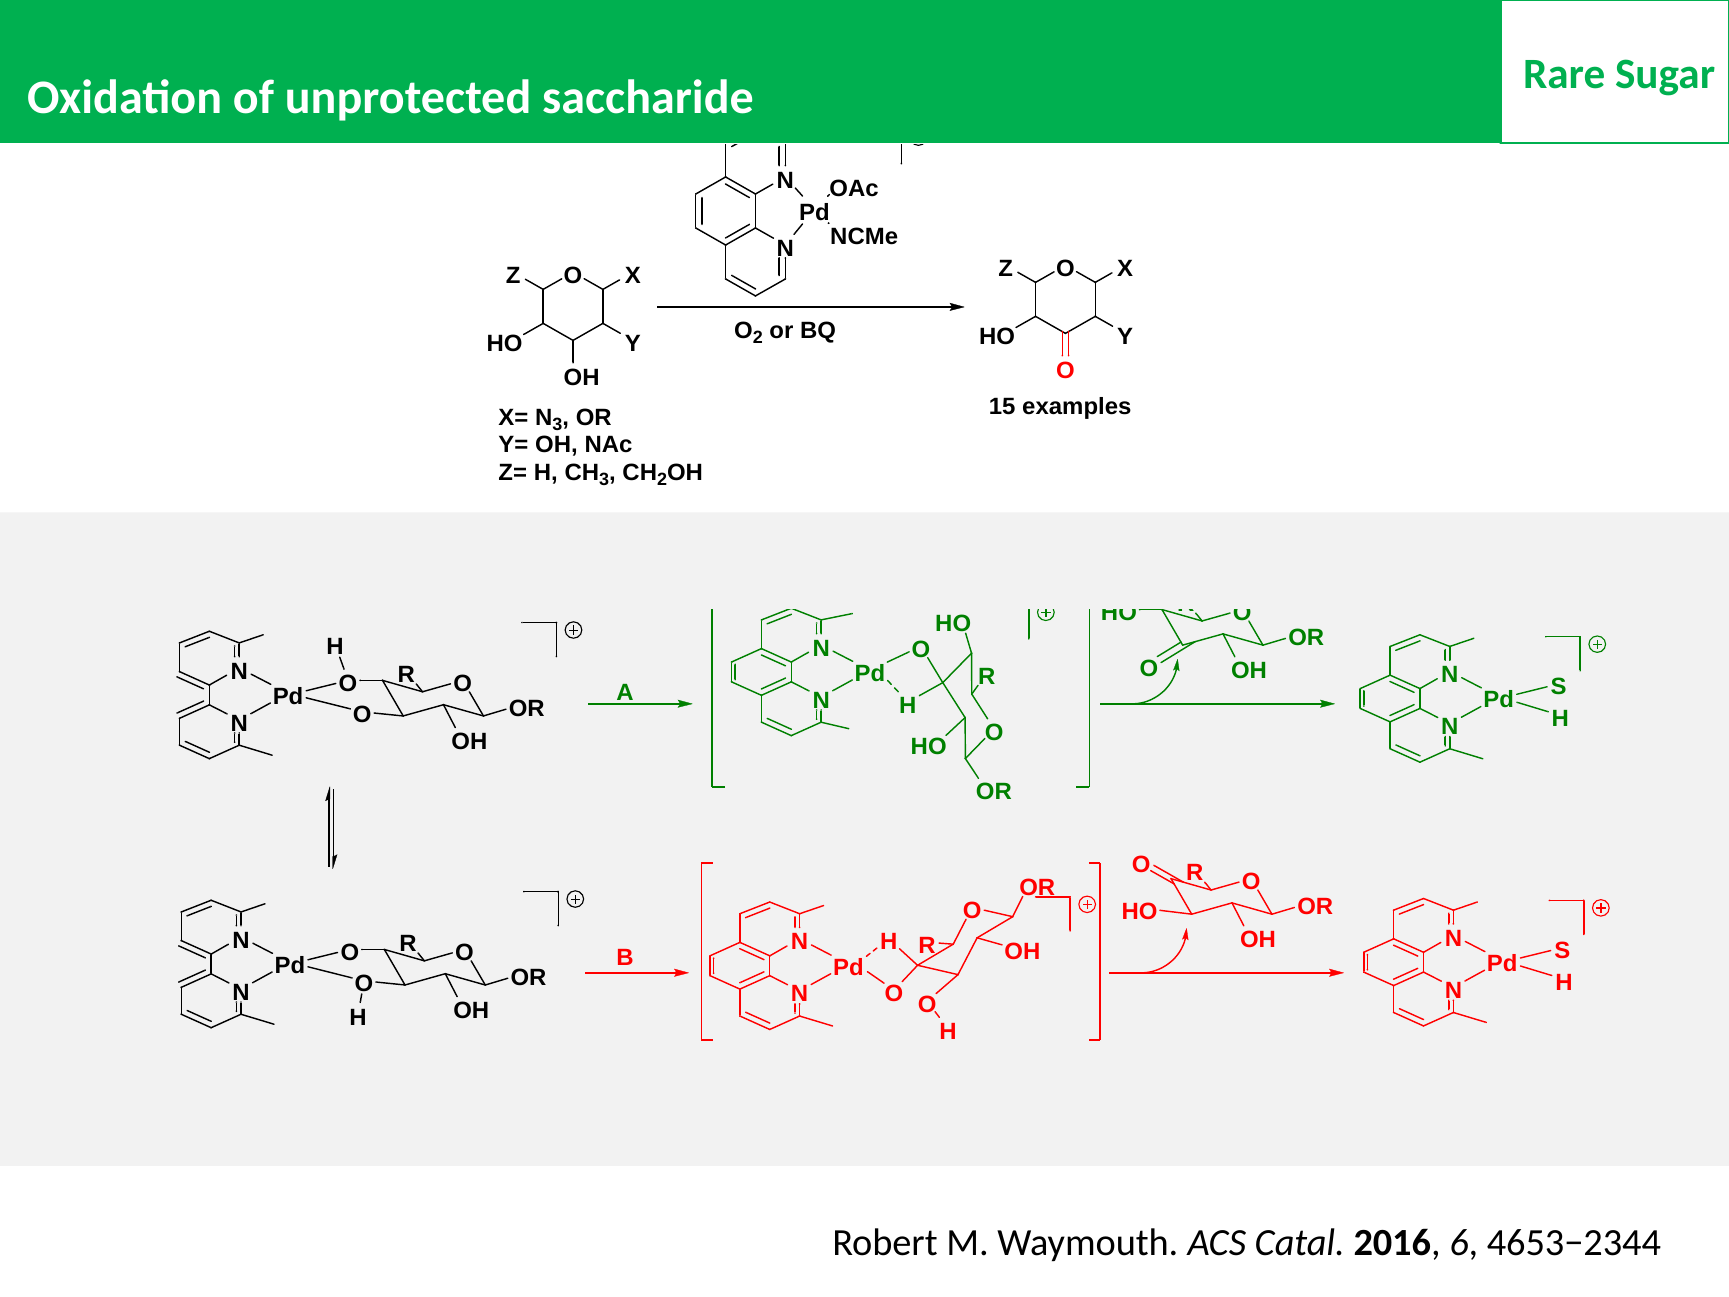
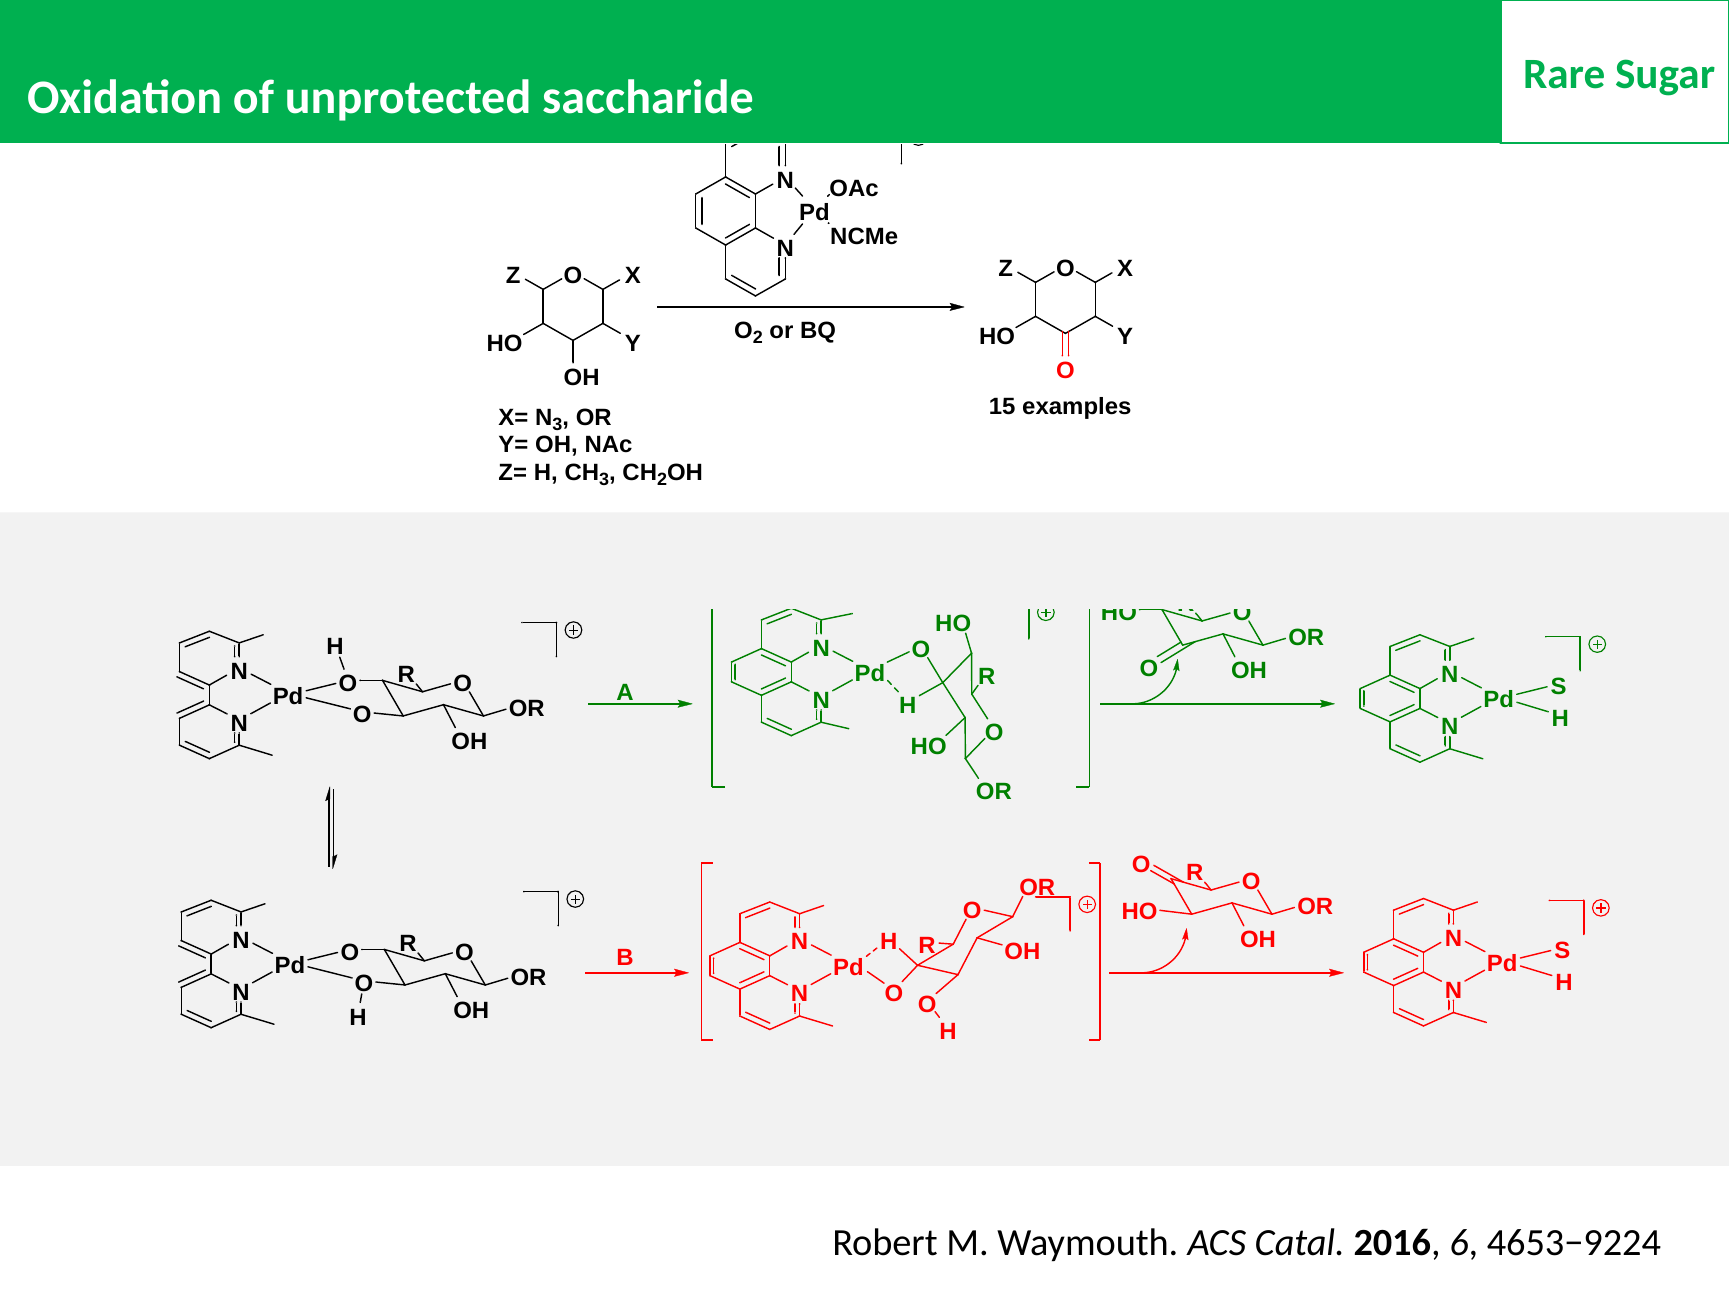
4653−2344: 4653−2344 -> 4653−9224 (1574, 1242)
